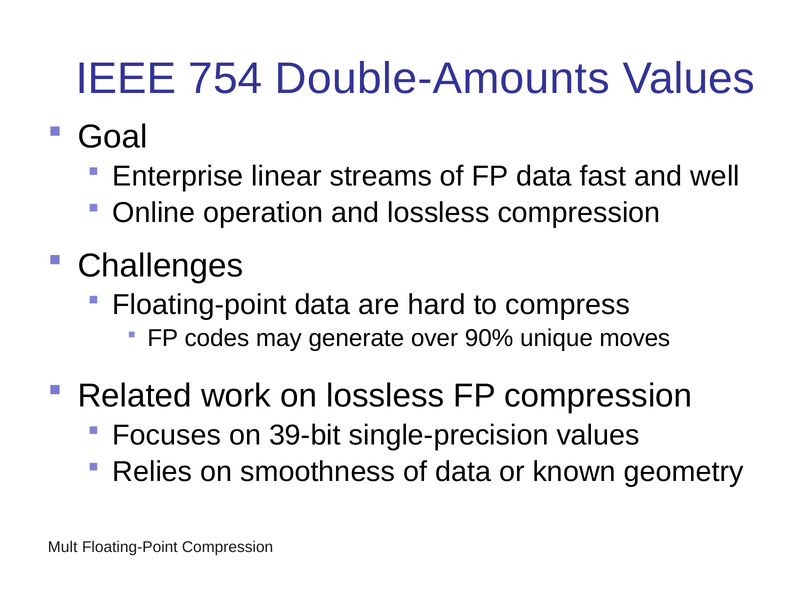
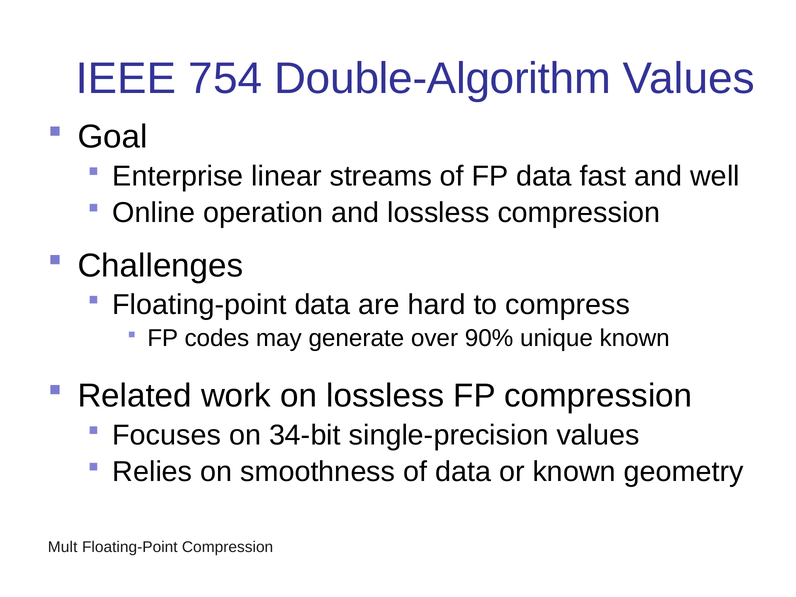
Double-Amounts: Double-Amounts -> Double-Algorithm (443, 79)
unique moves: moves -> known (635, 338)
39-bit: 39-bit -> 34-bit (305, 435)
